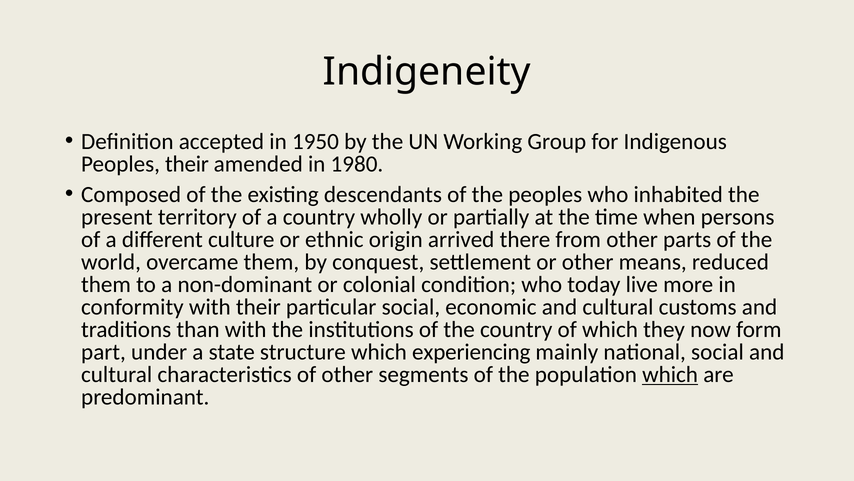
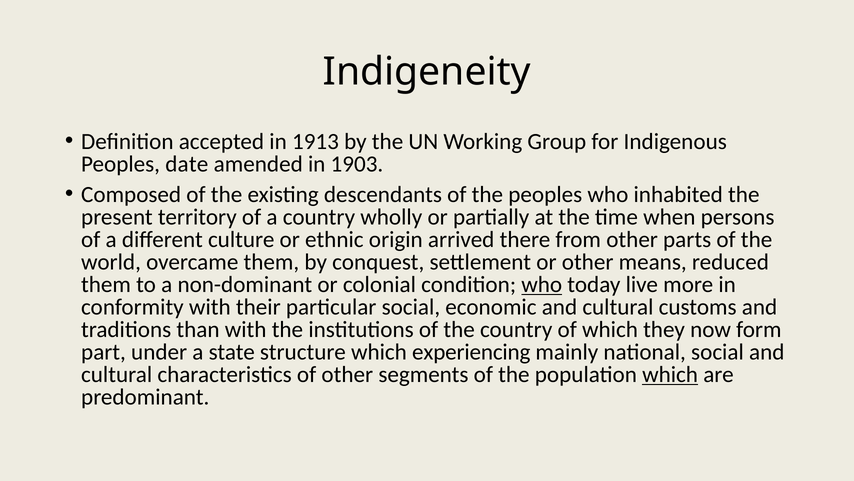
1950: 1950 -> 1913 (315, 141)
Peoples their: their -> date (187, 164)
1980: 1980 -> 1903 (357, 164)
who underline: none -> present (542, 284)
